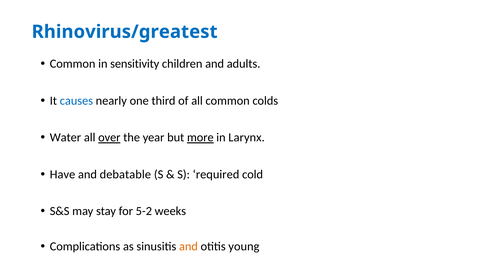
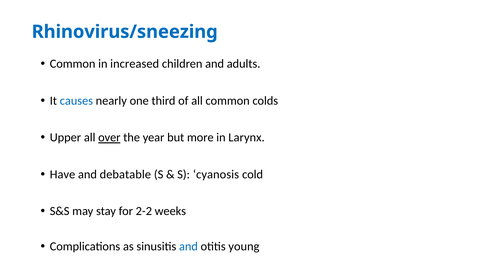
Rhinovirus/greatest: Rhinovirus/greatest -> Rhinovirus/sneezing (125, 32)
sensitivity: sensitivity -> increased (135, 64)
Water: Water -> Upper (65, 137)
more underline: present -> none (200, 137)
required: required -> cyanosis (216, 174)
5-2: 5-2 -> 2-2 (144, 211)
and colour: orange -> blue (188, 246)
